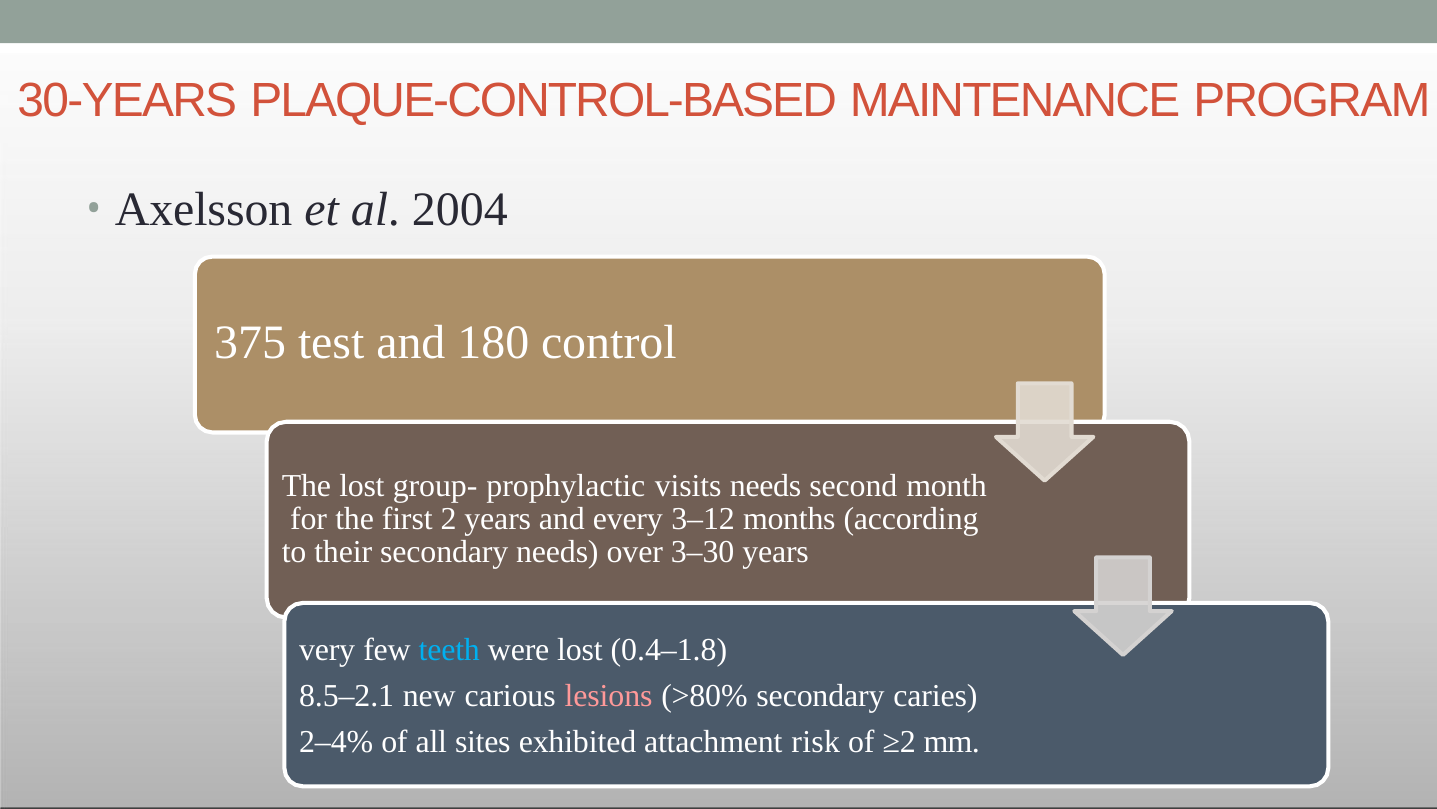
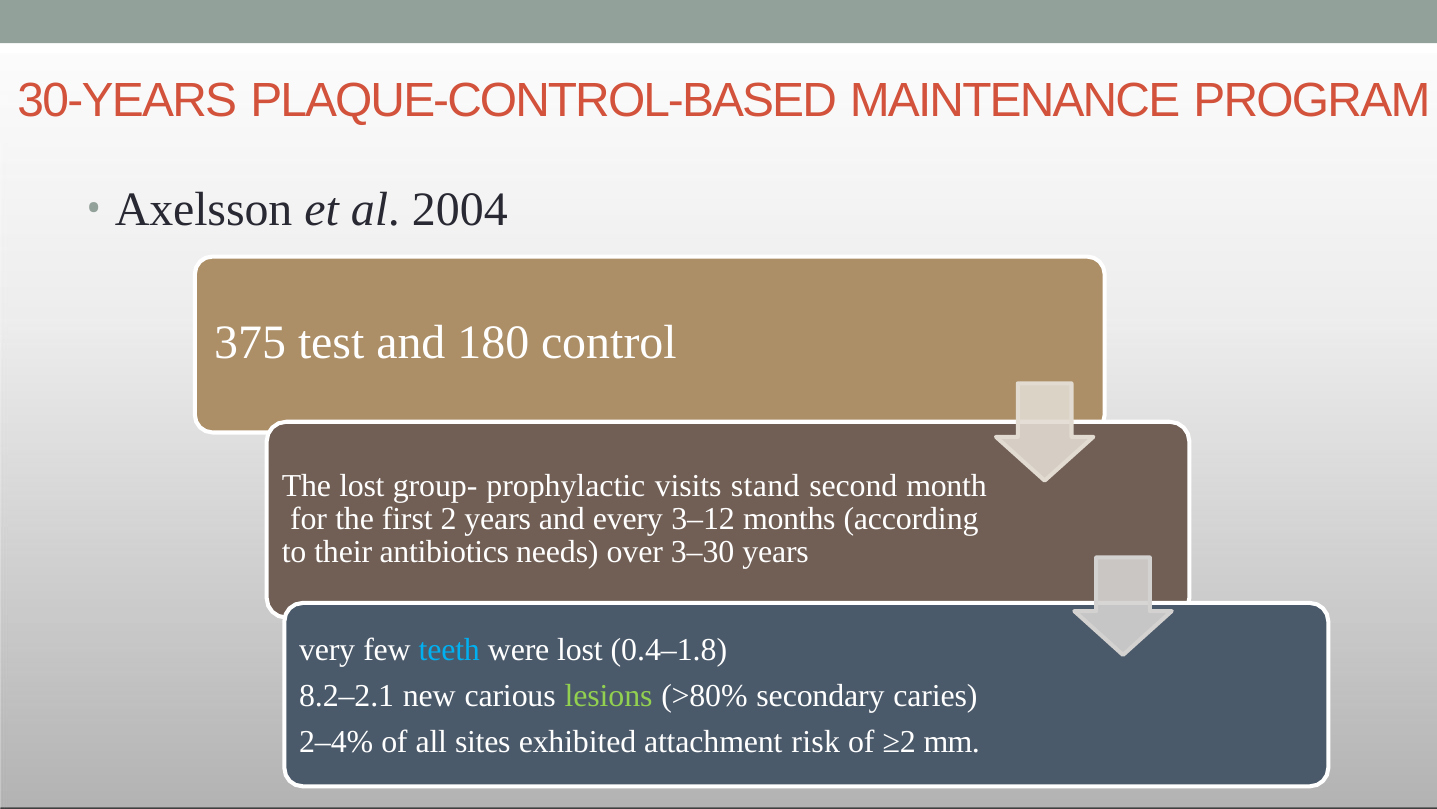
visits needs: needs -> stand (765, 485)
their secondary: secondary -> antibiotics (444, 552)
8.5–2.1: 8.5–2.1 -> 8.2–2.1 (347, 696)
lesions colour: pink -> light green (609, 696)
